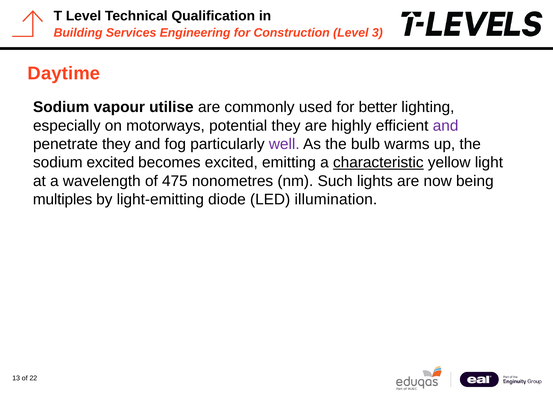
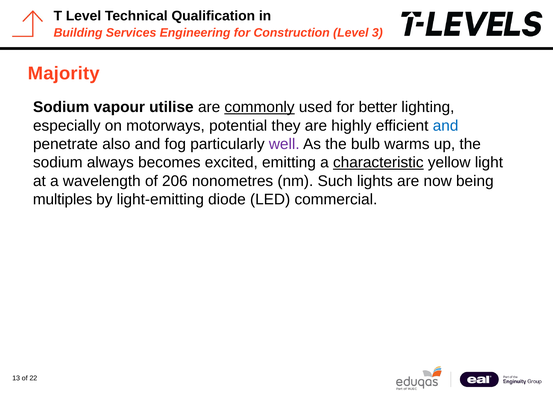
Daytime: Daytime -> Majority (64, 73)
commonly underline: none -> present (260, 107)
and colour: purple -> blue (446, 126)
penetrate they: they -> also (116, 144)
sodium excited: excited -> always (110, 162)
475: 475 -> 206 (175, 181)
illumination: illumination -> commercial (336, 199)
